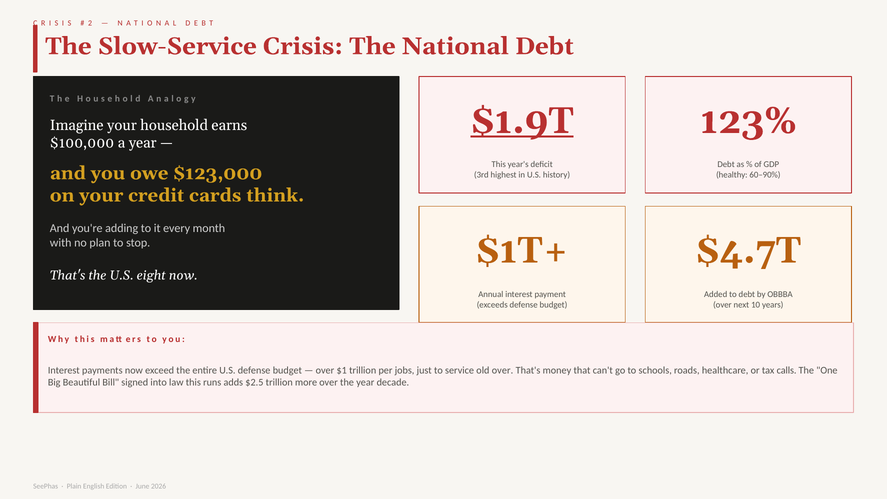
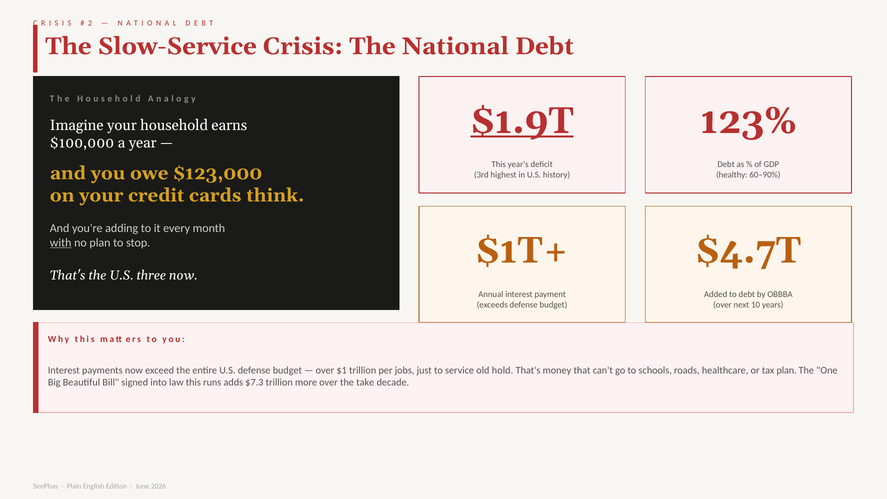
with underline: none -> present (61, 243)
eight: eight -> three (151, 275)
old over: over -> hold (503, 370)
tax calls: calls -> plan (787, 370)
$2.5: $2.5 -> $7.3 (254, 382)
the year: year -> take (365, 382)
